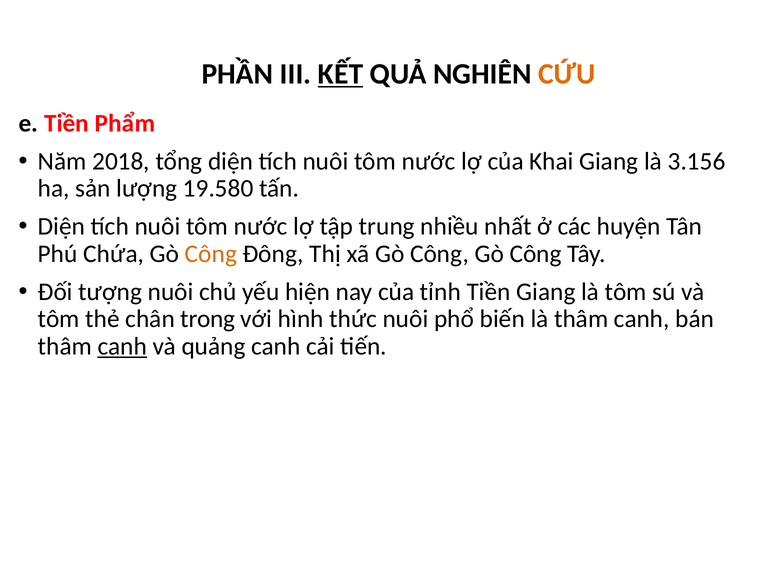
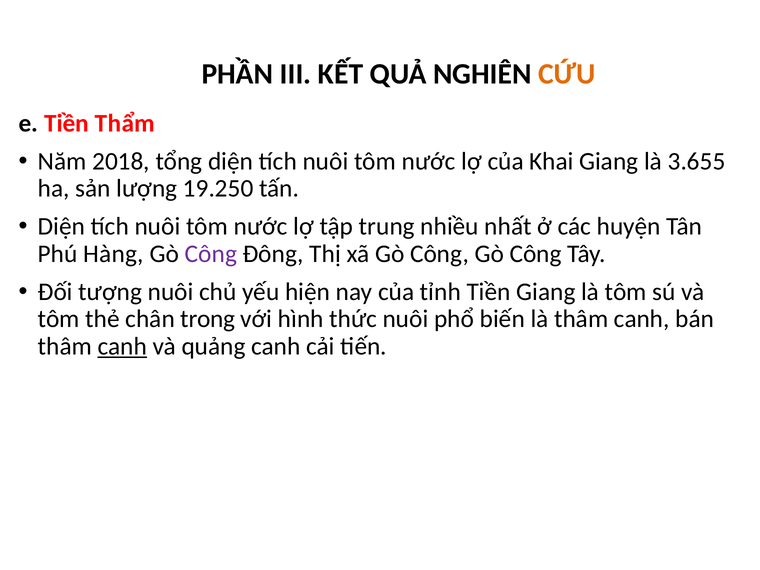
KẾT underline: present -> none (341, 74)
Phẩm: Phẩm -> Thẩm (125, 123)
3.156: 3.156 -> 3.655 (697, 161)
19.580: 19.580 -> 19.250 (218, 189)
Chứa: Chứa -> Hàng (114, 254)
Công colour: orange -> purple (211, 254)
